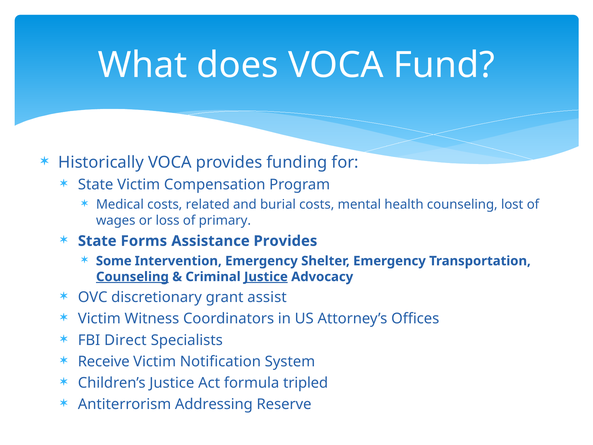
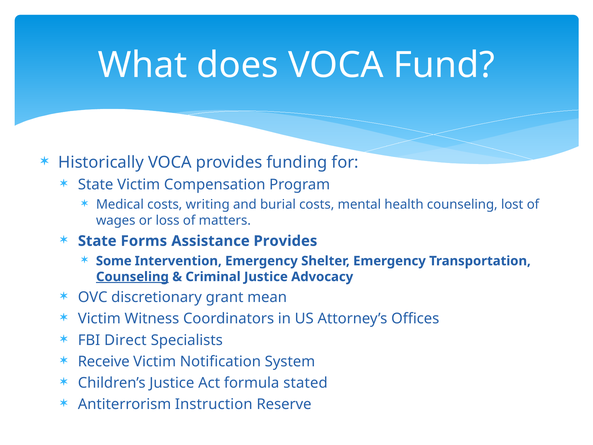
related: related -> writing (208, 205)
primary: primary -> matters (225, 220)
Justice underline: present -> none (266, 277)
assist: assist -> mean (267, 297)
tripled: tripled -> stated (305, 383)
Addressing: Addressing -> Instruction (214, 404)
